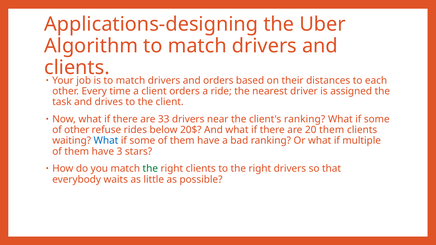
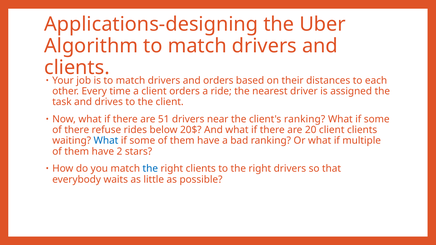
33: 33 -> 51 (164, 119)
of other: other -> there (77, 130)
20 them: them -> client (332, 130)
3: 3 -> 2 (120, 152)
the colour: green -> blue (150, 169)
